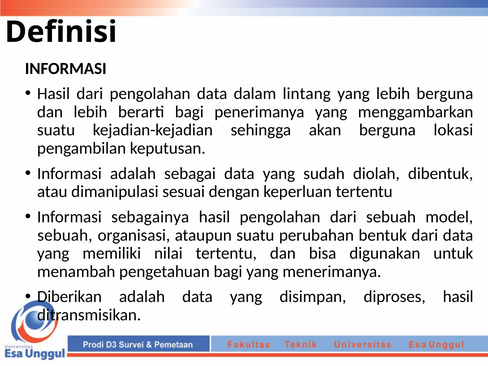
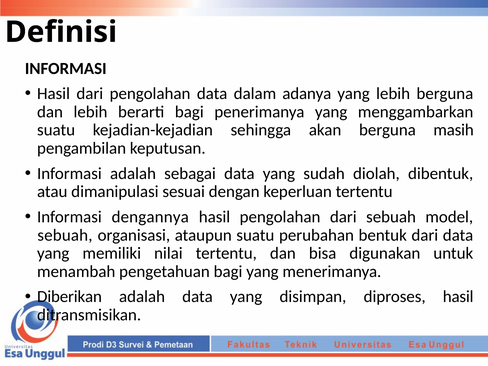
lintang: lintang -> adanya (307, 93)
lokasi: lokasi -> masih (454, 130)
sebagainya: sebagainya -> dengannya (150, 217)
